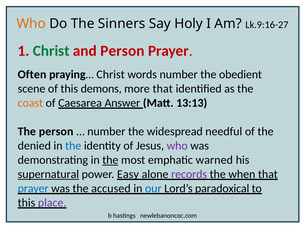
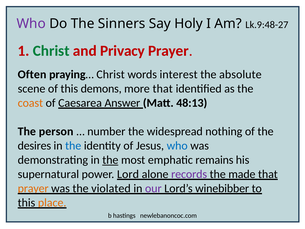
Who colour: orange -> purple (31, 24)
Lk.9:16-27: Lk.9:16-27 -> Lk.9:48-27 (267, 25)
and Person: Person -> Privacy (123, 51)
words number: number -> interest (179, 74)
obedient: obedient -> absolute (240, 74)
13:13: 13:13 -> 48:13 (192, 103)
needful: needful -> nothing (224, 131)
denied: denied -> desires (34, 146)
who colour: purple -> blue (177, 146)
warned: warned -> remains (214, 160)
supernatural underline: present -> none (48, 174)
Easy: Easy -> Lord (128, 174)
when: when -> made (242, 174)
prayer colour: blue -> orange (33, 188)
accused: accused -> violated (111, 188)
our colour: blue -> purple (153, 188)
paradoxical: paradoxical -> winebibber (222, 188)
place colour: purple -> orange (52, 203)
